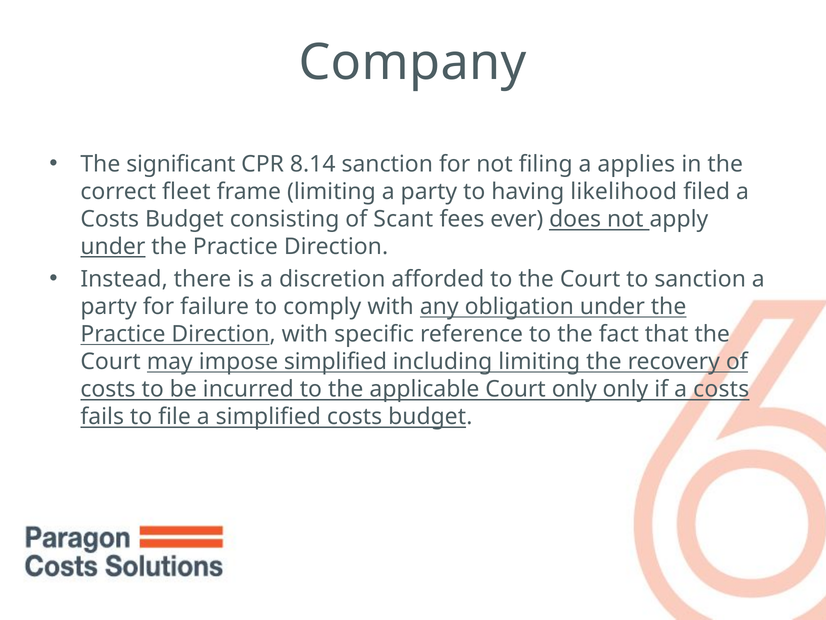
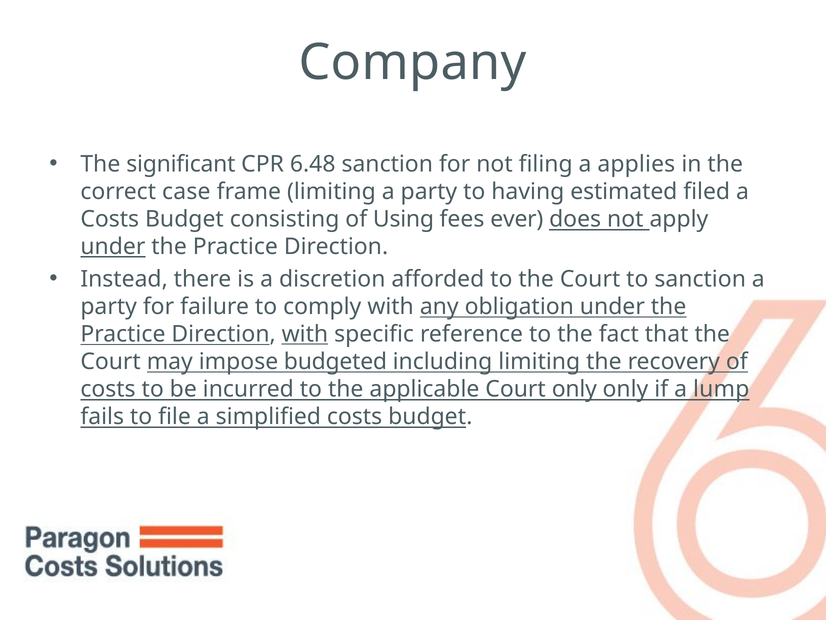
8.14: 8.14 -> 6.48 (313, 164)
fleet: fleet -> case (186, 192)
likelihood: likelihood -> estimated (624, 192)
Scant: Scant -> Using (404, 219)
with underline: none -> present (305, 334)
impose simplified: simplified -> budgeted (335, 361)
if a costs: costs -> lump (721, 389)
